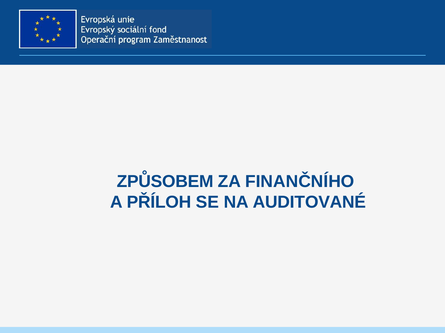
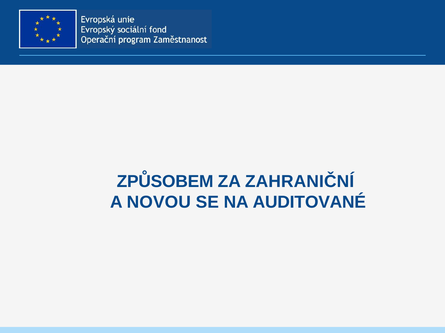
FINANČNÍHO: FINANČNÍHO -> ZAHRANIČNÍ (300, 182)
PŘÍLOH: PŘÍLOH -> NOVOU (159, 203)
